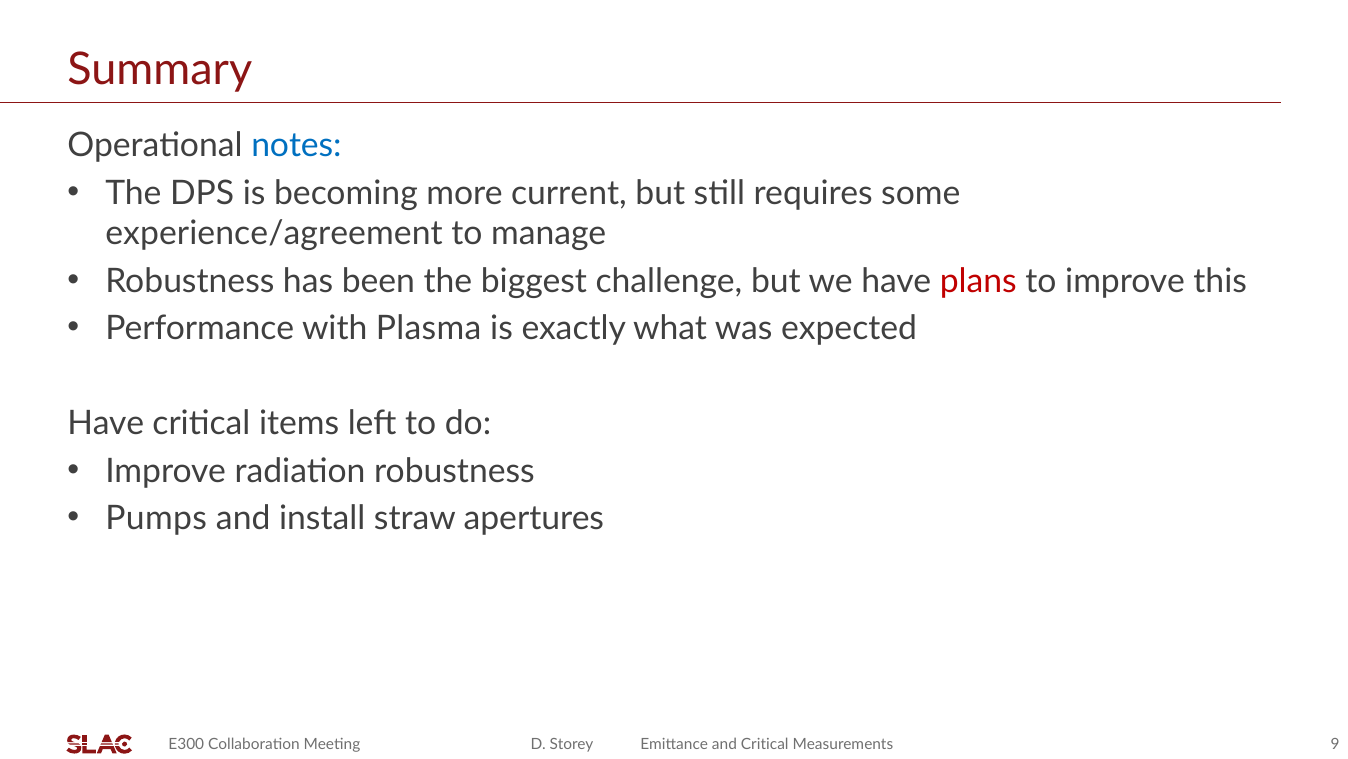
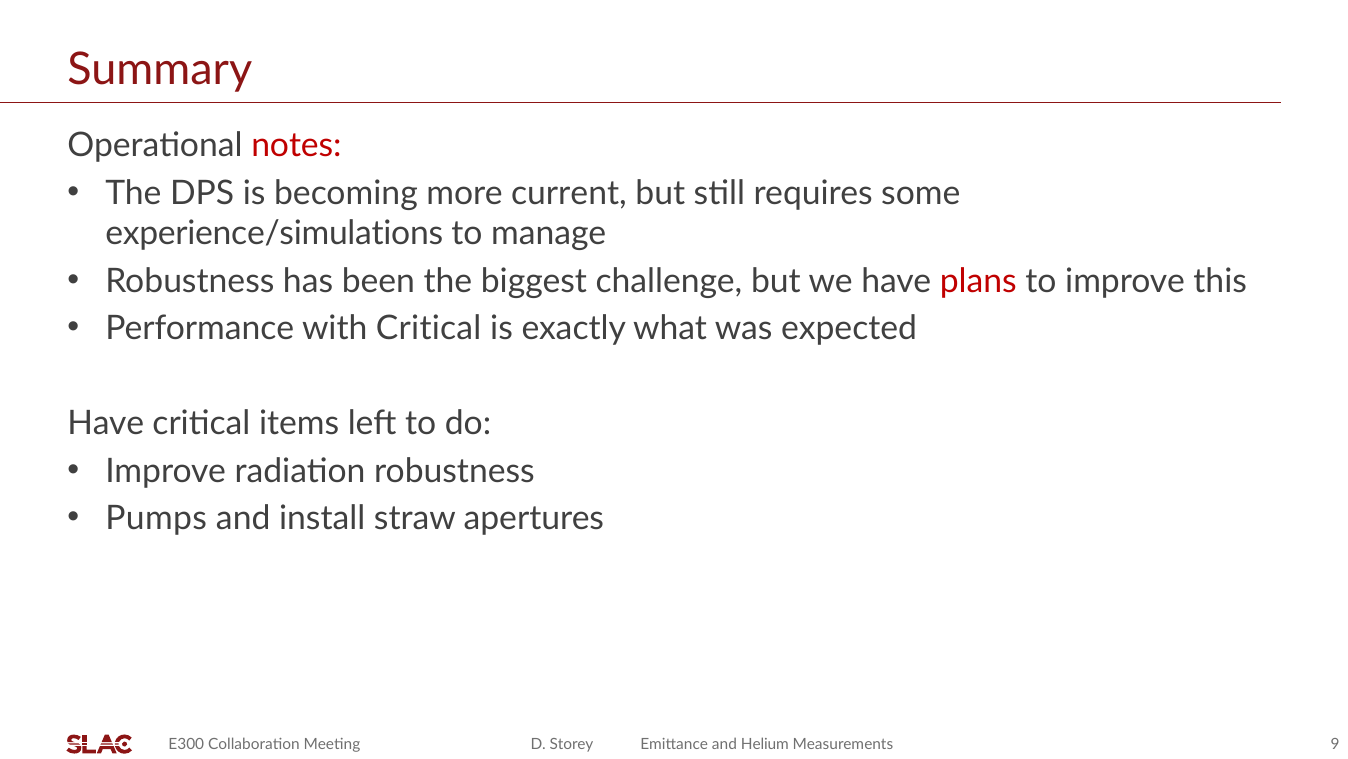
notes colour: blue -> red (296, 146)
experience/agreement: experience/agreement -> experience/simulations (274, 233)
with Plasma: Plasma -> Critical (429, 328)
and Critical: Critical -> Helium (765, 744)
